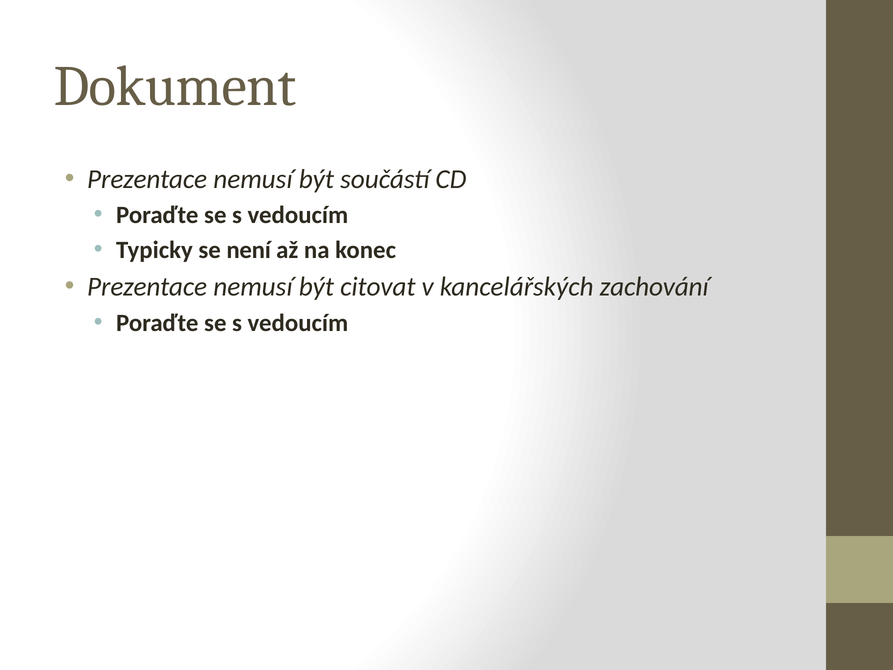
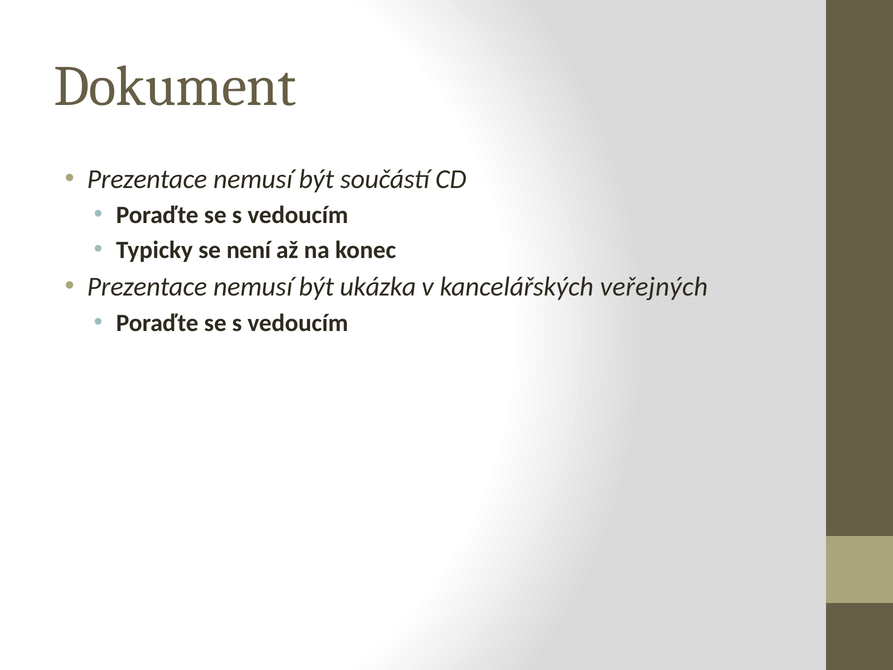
citovat: citovat -> ukázka (378, 287)
zachování: zachování -> veřejných (654, 287)
